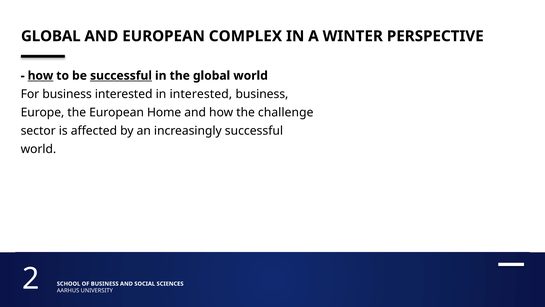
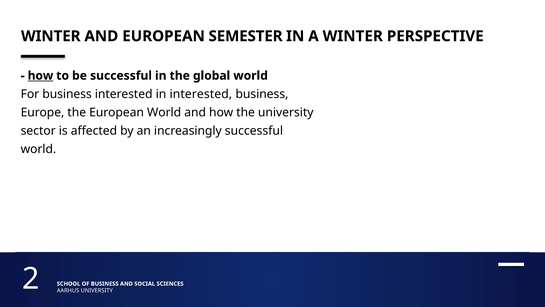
GLOBAL: GLOBAL -> WINTER (51, 36)
COMPLEX: COMPLEX -> SEMESTER (246, 36)
successful underline: present -> none (121, 76)
European Home: Home -> World (164, 112)
the challenge: challenge -> university (286, 112)
